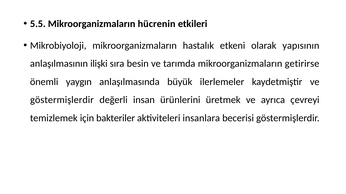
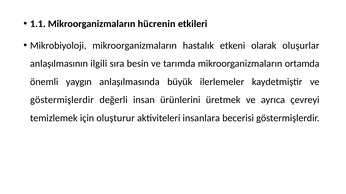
5.5: 5.5 -> 1.1 (38, 24)
yapısının: yapısının -> oluşurlar (301, 46)
ilişki: ilişki -> ilgili (99, 64)
getirirse: getirirse -> ortamda (302, 64)
bakteriler: bakteriler -> oluşturur (116, 118)
